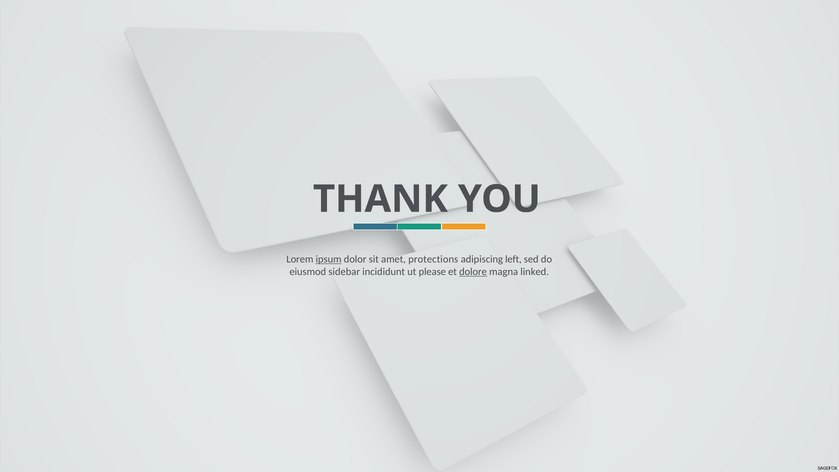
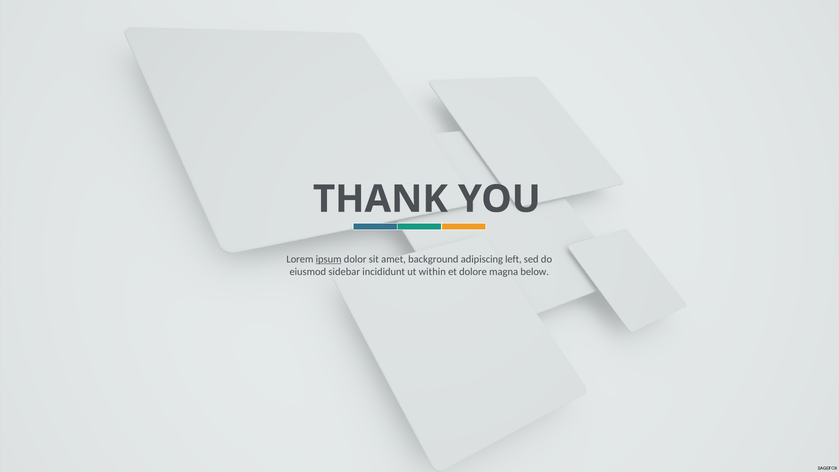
protections: protections -> background (433, 259)
please: please -> within (432, 272)
dolore underline: present -> none (473, 272)
linked: linked -> below (535, 272)
